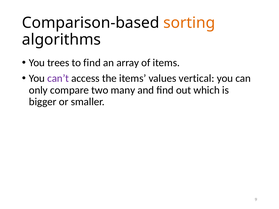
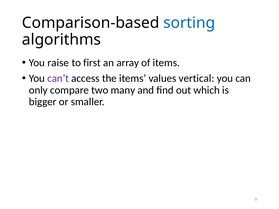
sorting colour: orange -> blue (189, 23)
trees: trees -> raise (58, 63)
to find: find -> first (92, 63)
